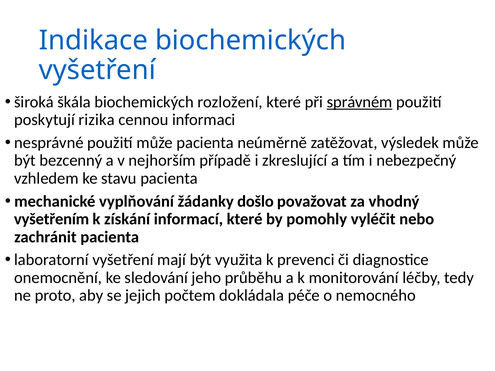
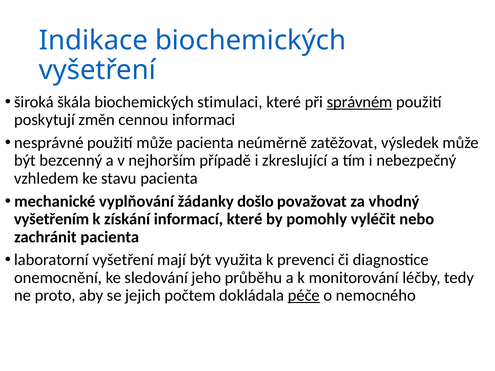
rozložení: rozložení -> stimulaci (230, 102)
rizika: rizika -> změn (97, 120)
péče underline: none -> present (304, 296)
